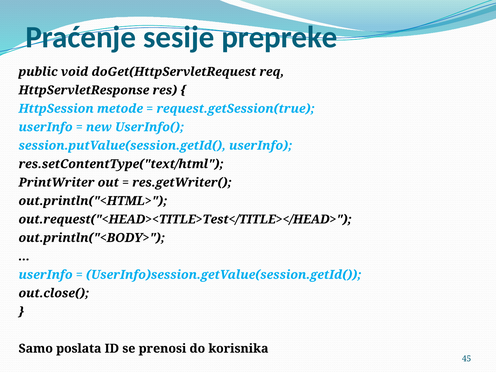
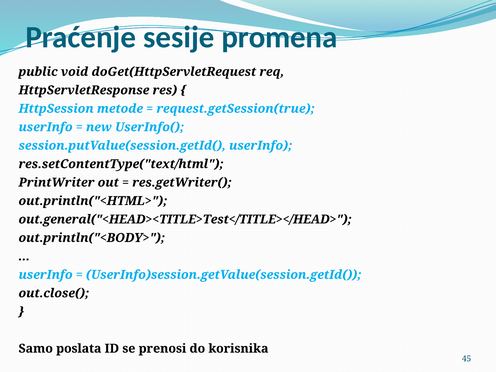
prepreke: prepreke -> promena (279, 37)
out.request("<HEAD><TITLE>Test</TITLE></HEAD>: out.request("<HEAD><TITLE>Test</TITLE></HEAD> -> out.general("<HEAD><TITLE>Test</TITLE></HEAD> (185, 219)
